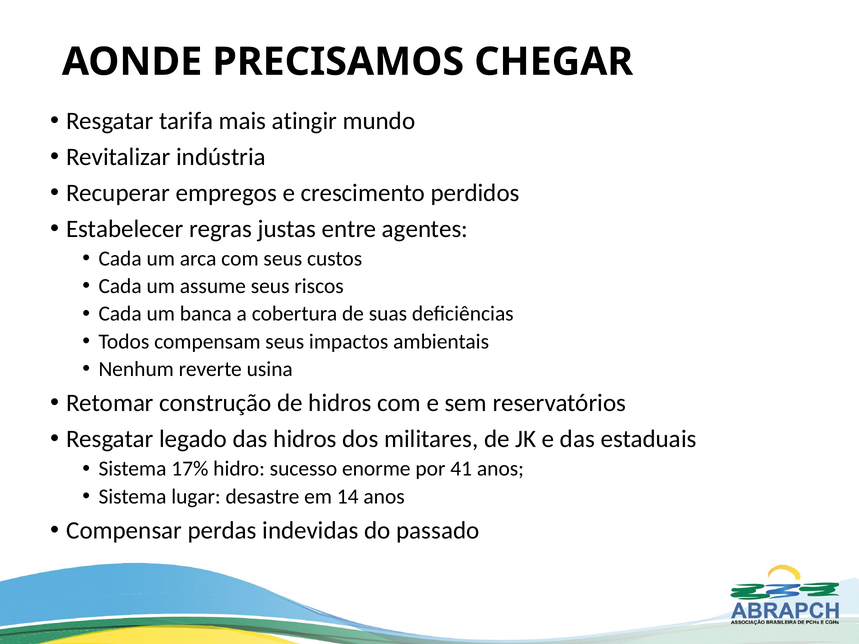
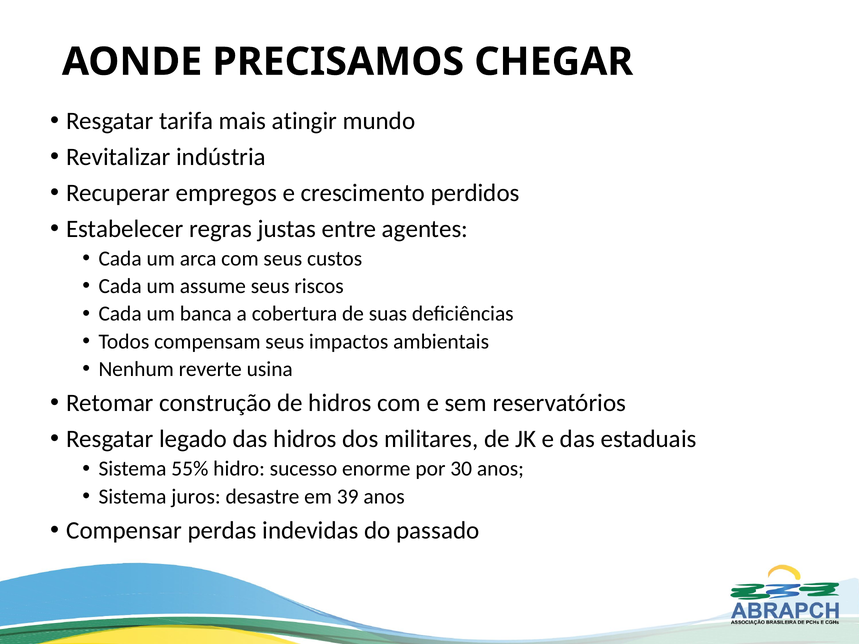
17%: 17% -> 55% (190, 469)
41: 41 -> 30 (461, 469)
lugar: lugar -> juros (196, 497)
14: 14 -> 39 (348, 497)
